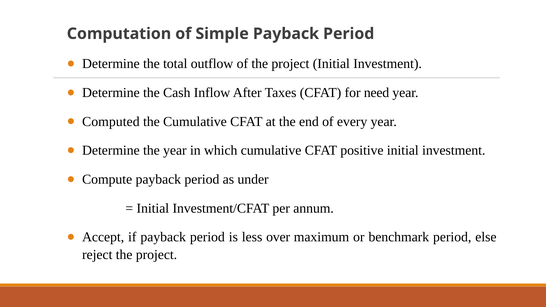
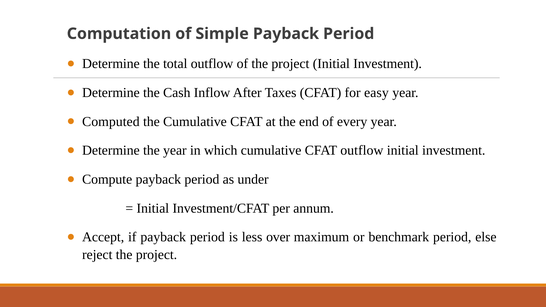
need: need -> easy (376, 93)
CFAT positive: positive -> outflow (362, 150)
